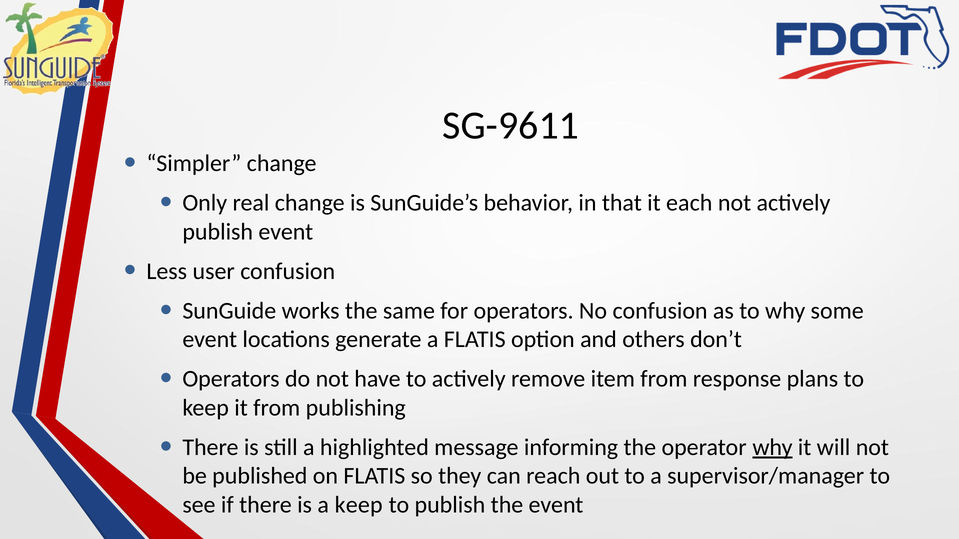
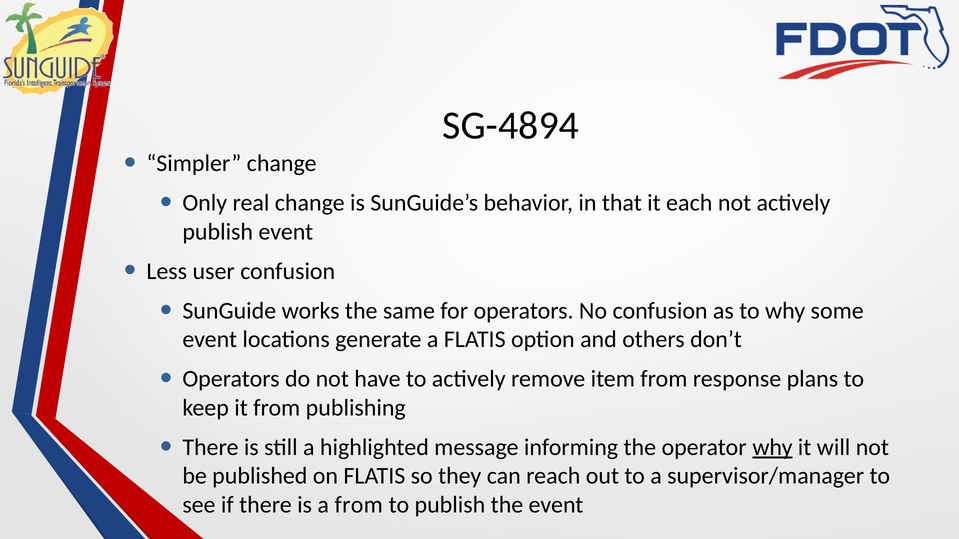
SG-9611: SG-9611 -> SG-4894 (511, 126)
a keep: keep -> from (359, 505)
